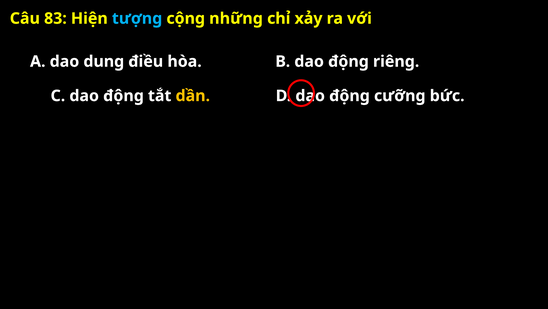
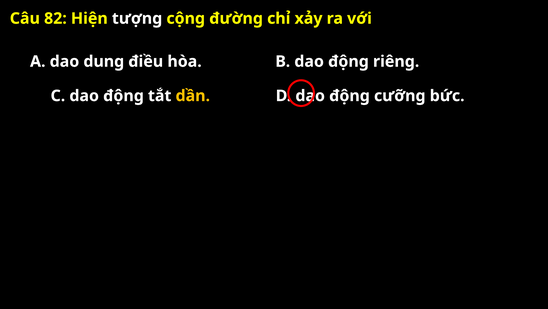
83: 83 -> 82 (55, 18)
tượng colour: light blue -> white (137, 18)
những: những -> đường (236, 18)
